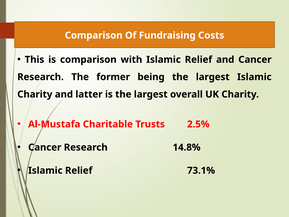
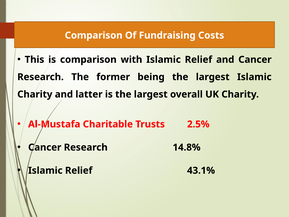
73.1%: 73.1% -> 43.1% (201, 170)
